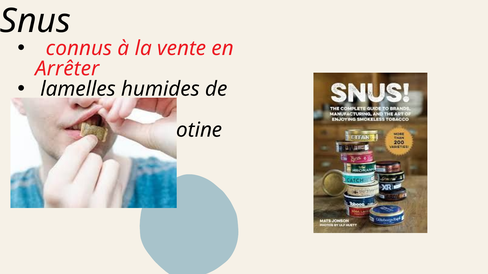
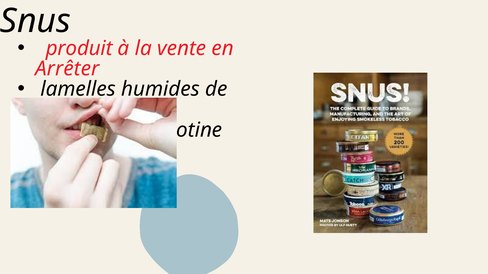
connus: connus -> produit (79, 48)
